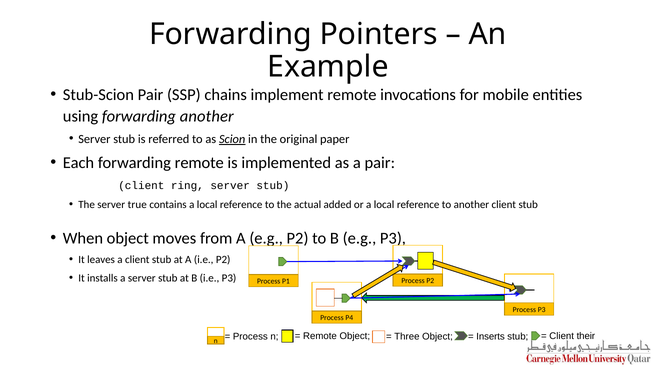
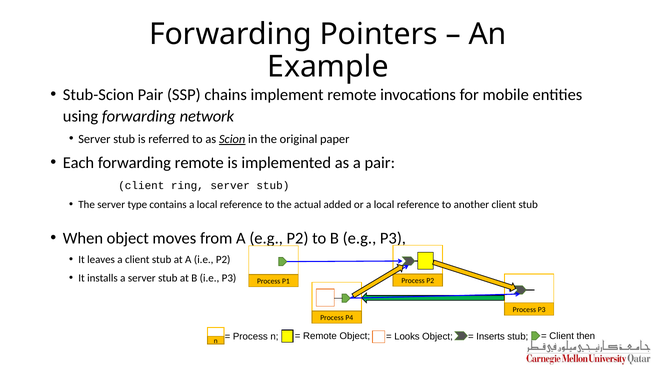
forwarding another: another -> network (207, 116)
true: true -> type (137, 205)
their: their -> then (586, 336)
Three: Three -> Looks (407, 337)
